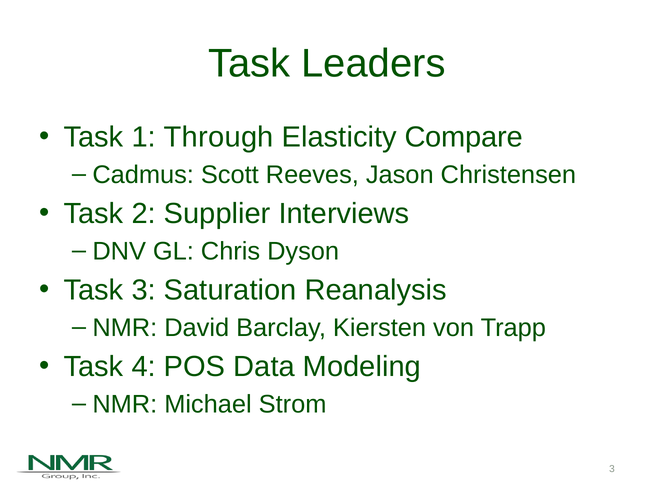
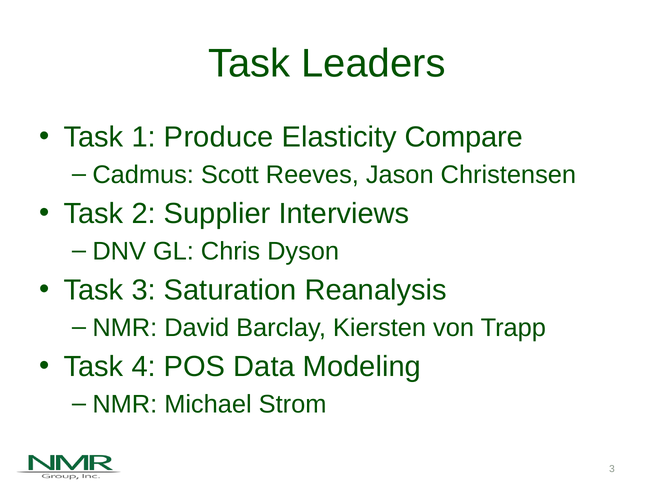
Through: Through -> Produce (219, 137)
